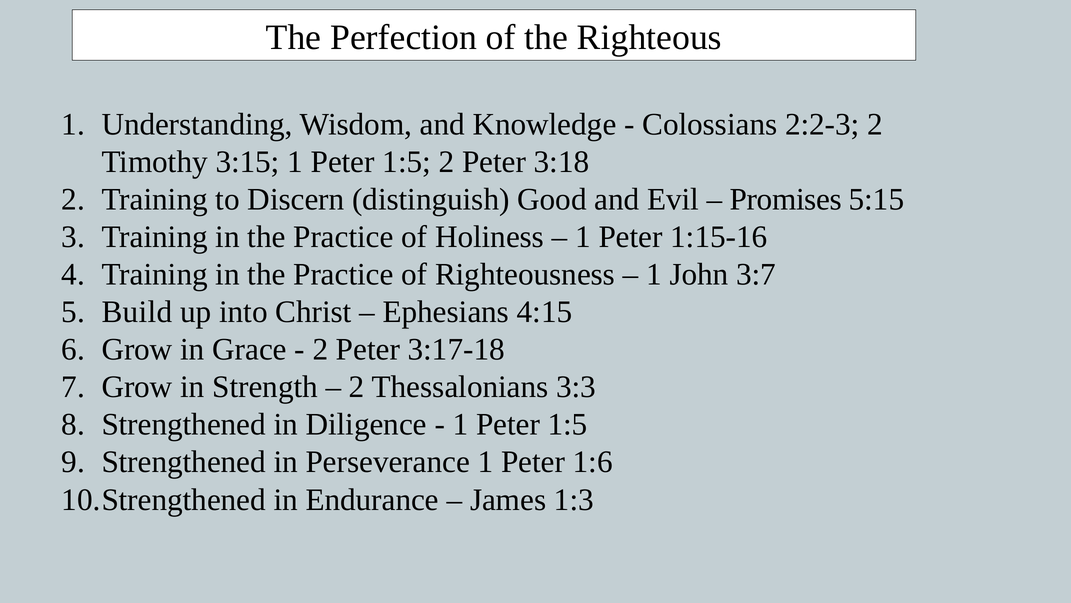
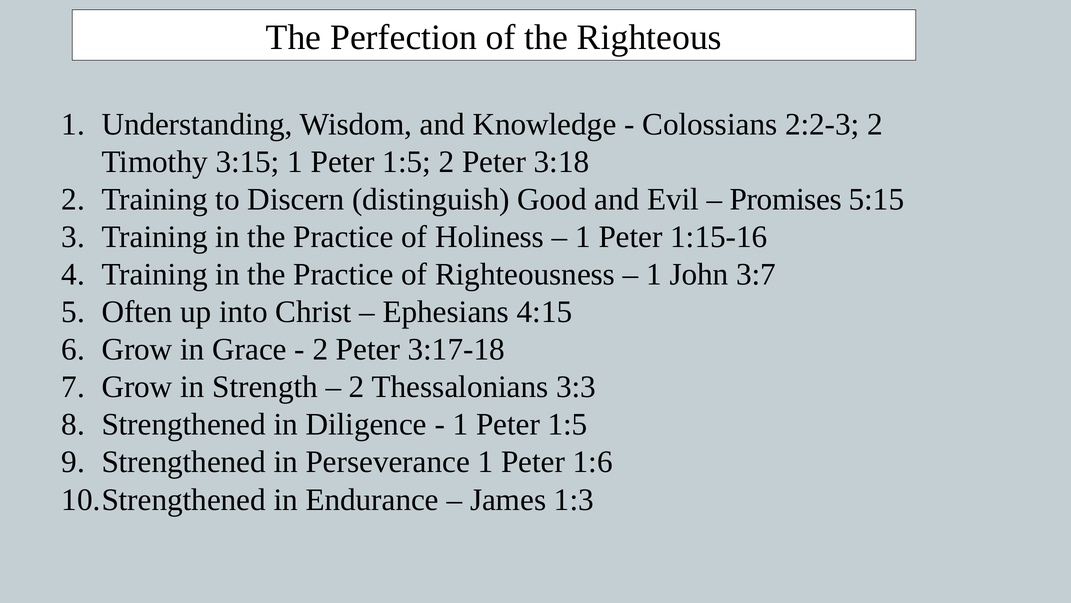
Build: Build -> Often (137, 312)
